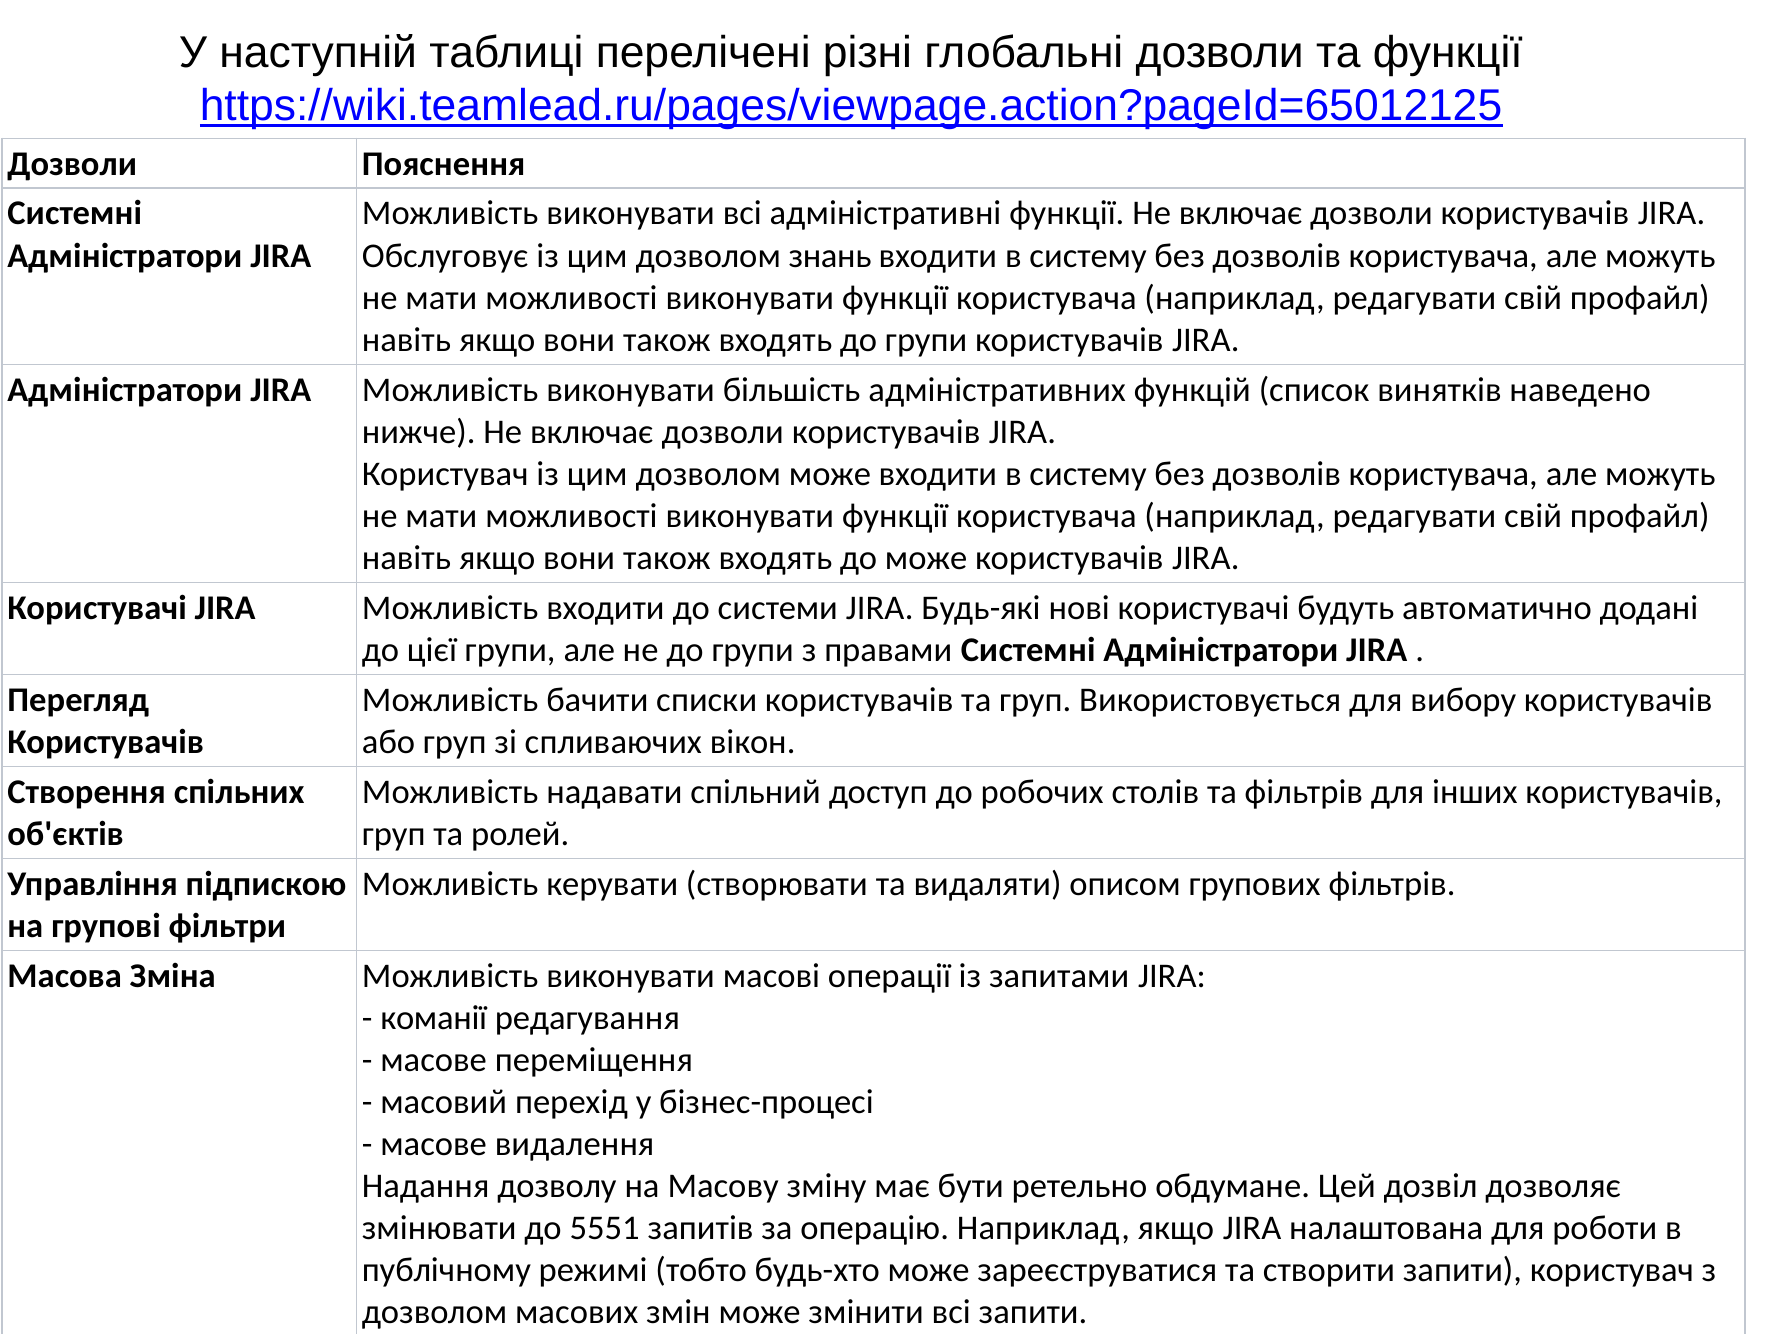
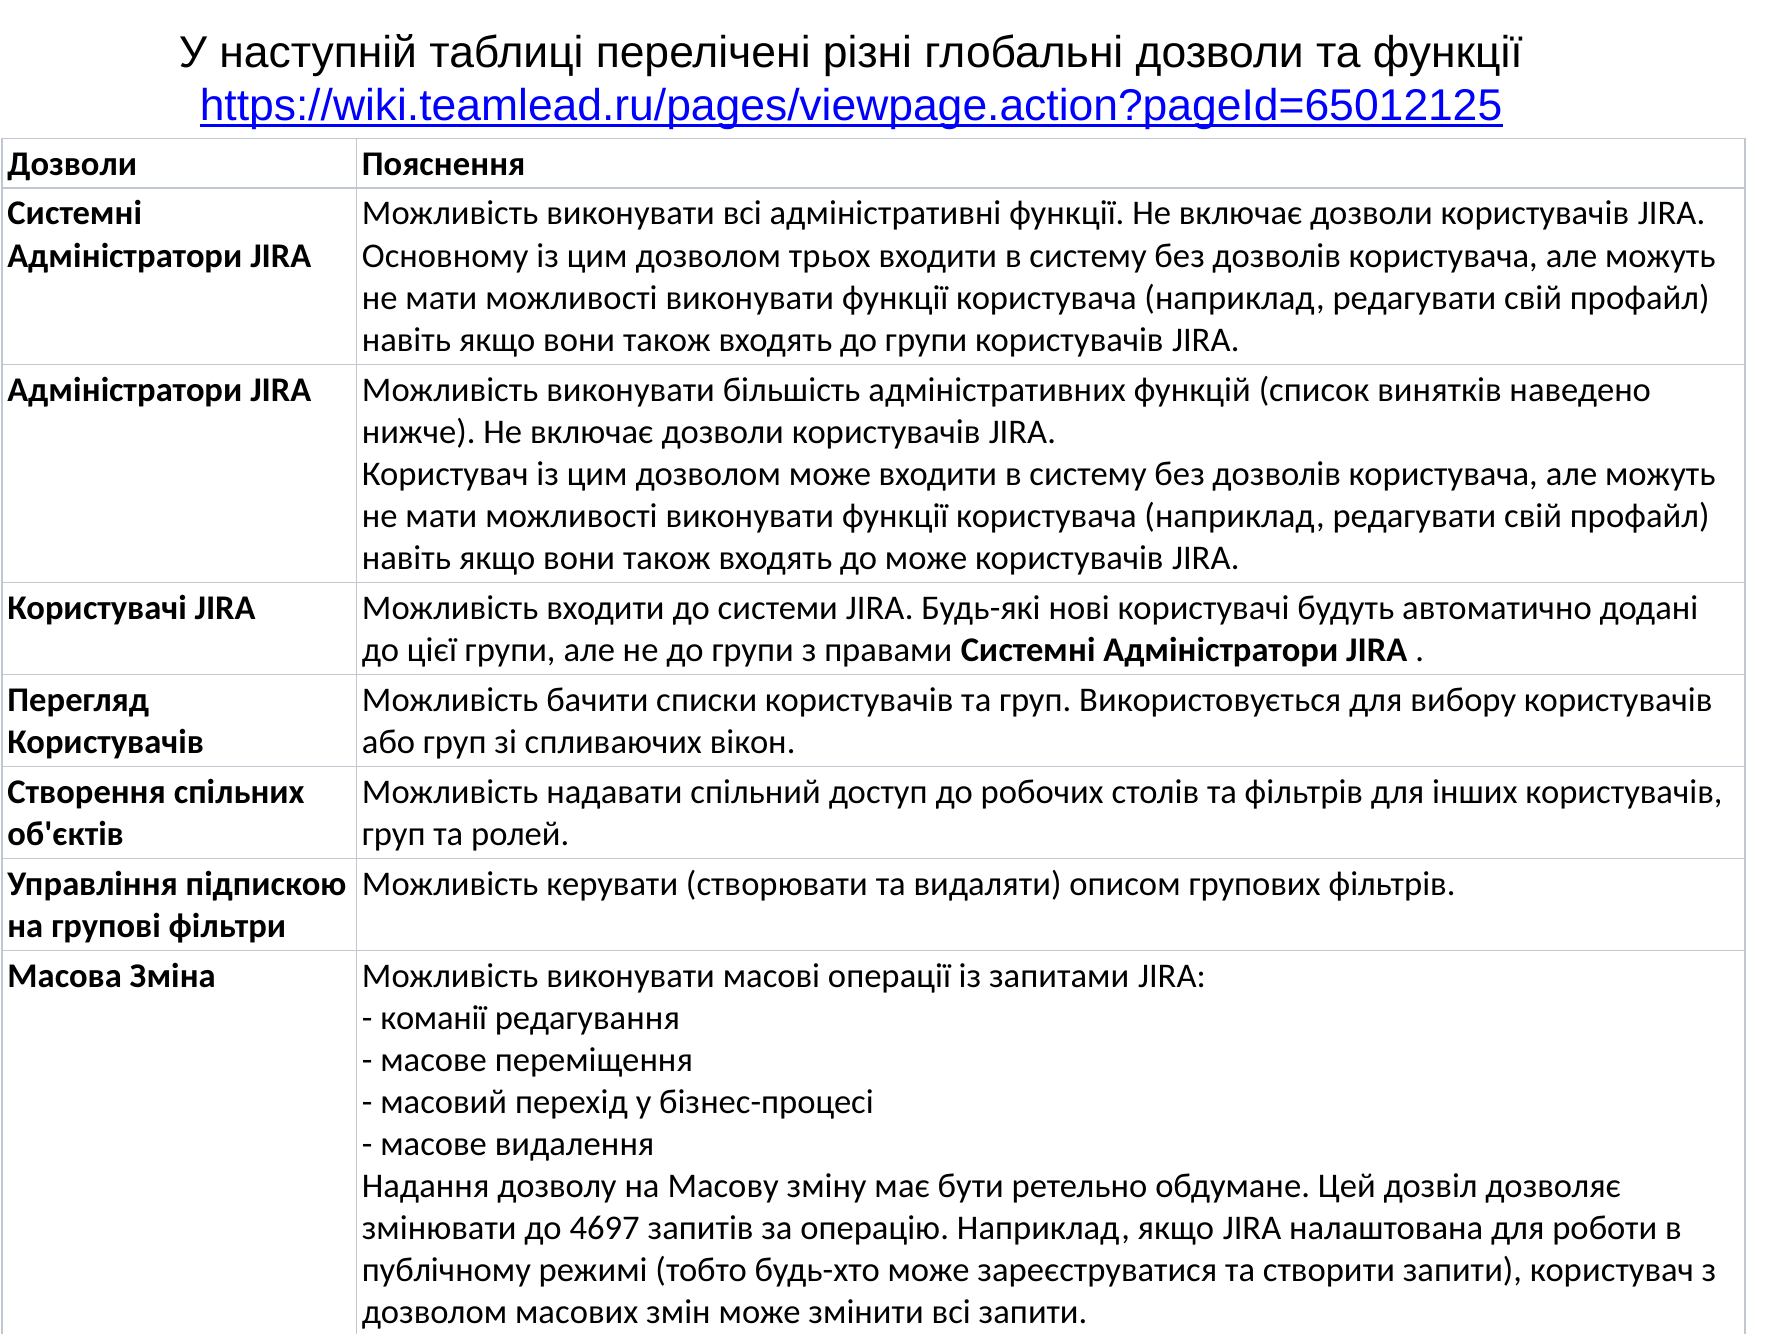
Обслуговує: Обслуговує -> Основному (445, 256)
знань: знань -> трьох (830, 256)
5551: 5551 -> 4697 (605, 1228)
